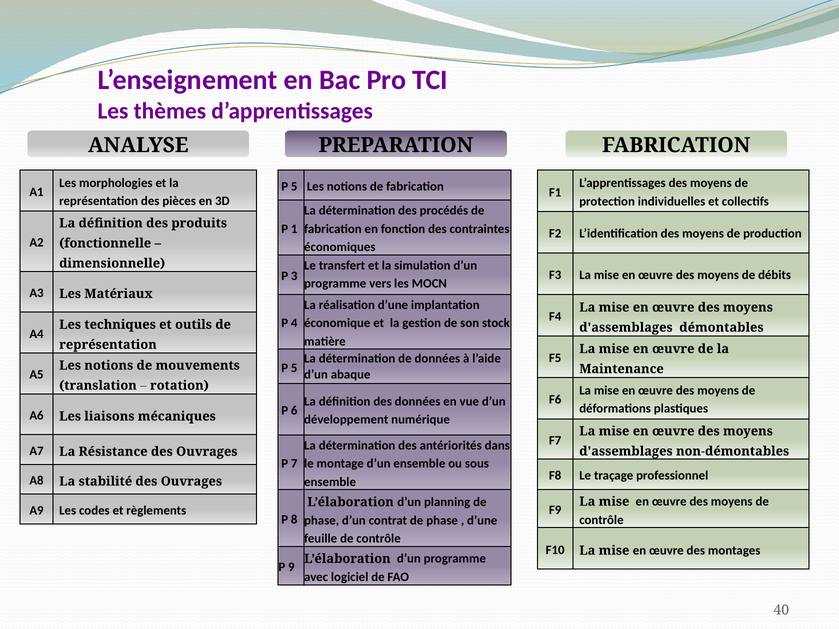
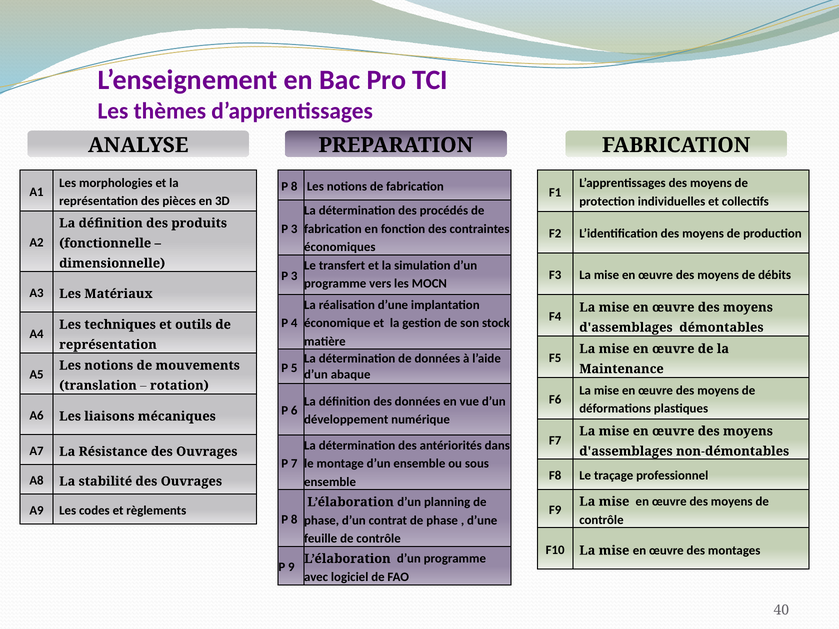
5: 5 -> 8 (294, 187)
1: 1 -> 3 (294, 229)
